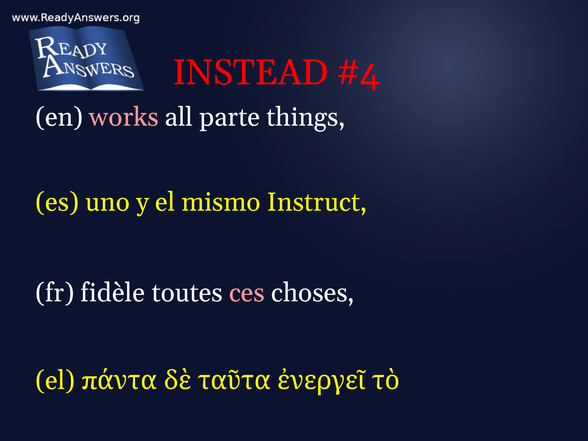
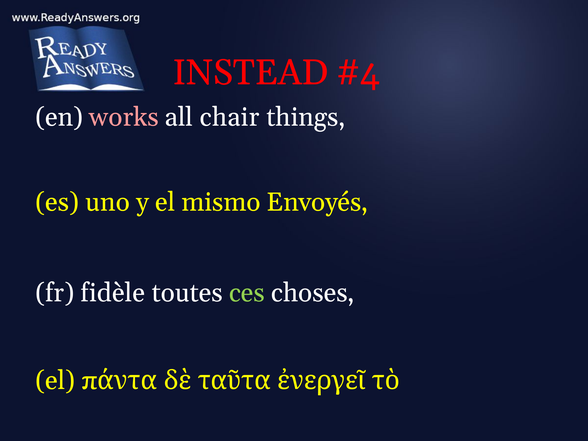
parte: parte -> chair (230, 117)
Instruct: Instruct -> Envoyés (317, 202)
ces colour: pink -> light green (247, 293)
